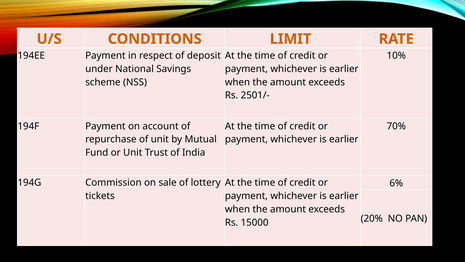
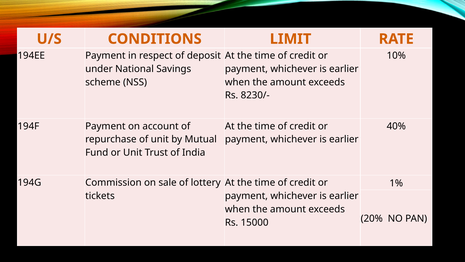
2501/-: 2501/- -> 8230/- (255, 95)
70%: 70% -> 40% (396, 126)
6%: 6% -> 1% (396, 183)
